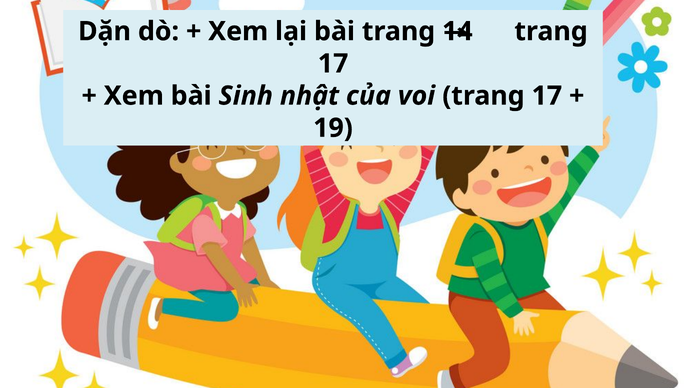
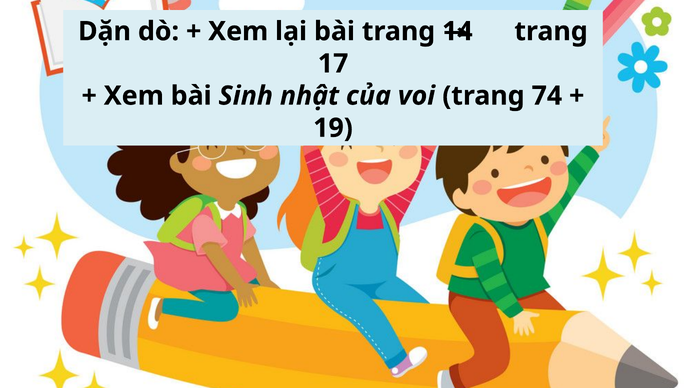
voi trang 17: 17 -> 74 (547, 96)
